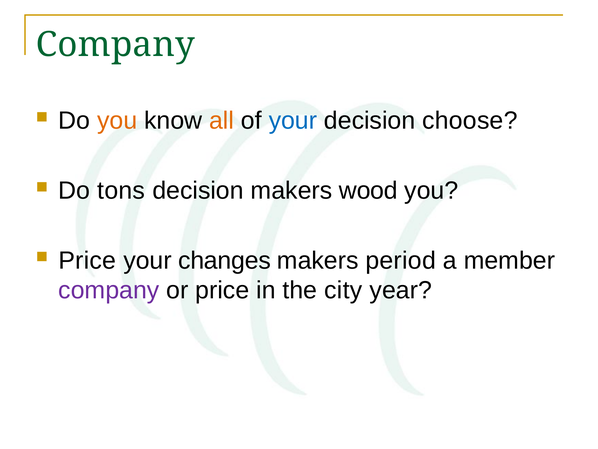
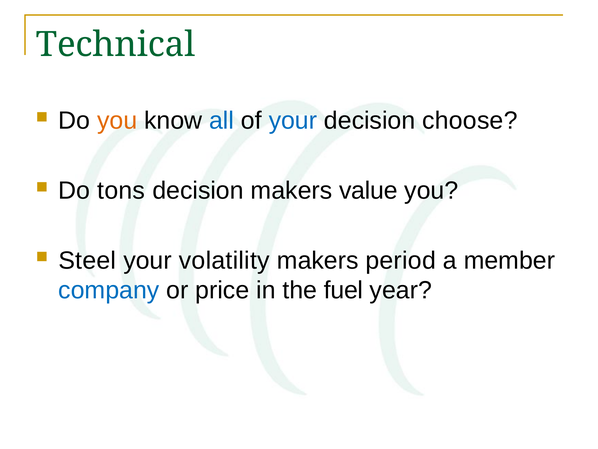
Company: Company -> Technical (116, 45)
all colour: orange -> blue (222, 121)
wood: wood -> value (368, 190)
Price: Price -> Steel (87, 260)
changes: changes -> volatility (224, 260)
company colour: purple -> blue (109, 290)
city: city -> fuel (343, 290)
